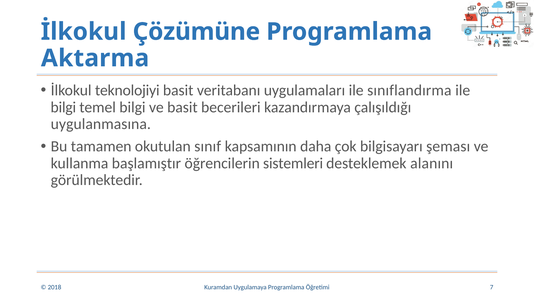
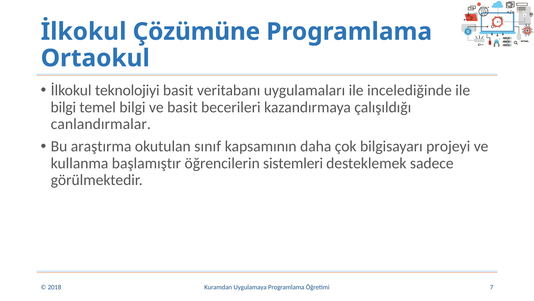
Aktarma: Aktarma -> Ortaokul (95, 58)
sınıflandırma: sınıflandırma -> incelediğinde (409, 90)
uygulanmasına: uygulanmasına -> canlandırmalar (101, 124)
tamamen: tamamen -> araştırma (101, 146)
şeması: şeması -> projeyi (448, 146)
alanını: alanını -> sadece (432, 163)
